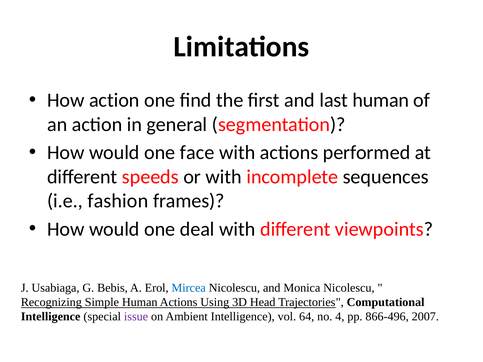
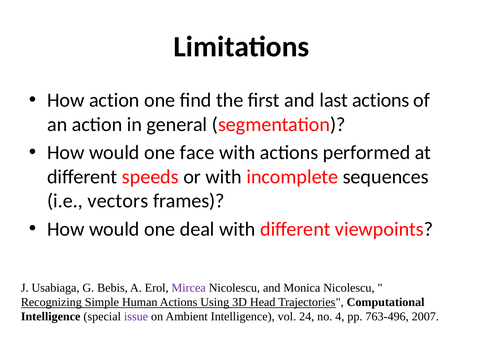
last human: human -> actions (381, 100)
fashion: fashion -> vectors (118, 201)
Mircea colour: blue -> purple (189, 288)
64: 64 -> 24 (307, 317)
866-496: 866-496 -> 763-496 (387, 317)
